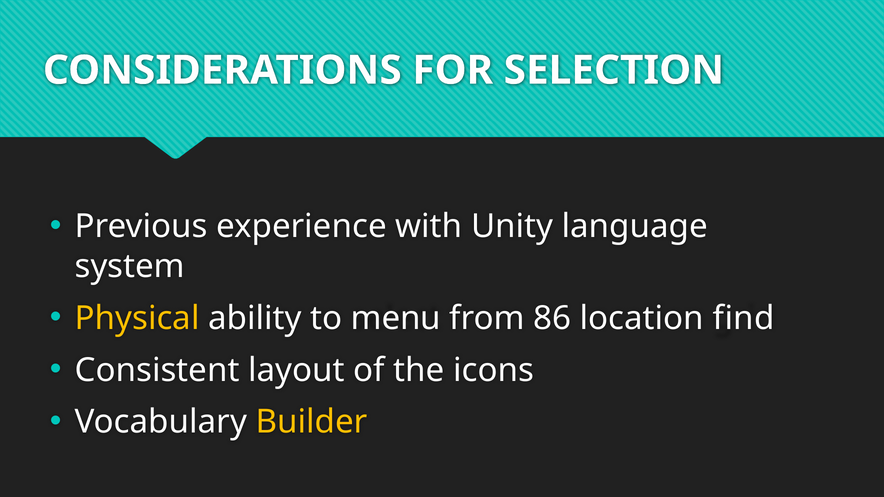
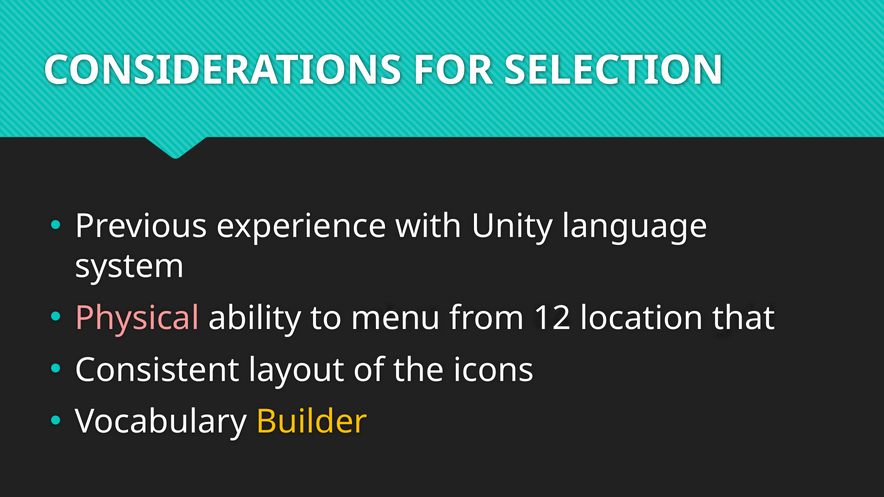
Physical colour: yellow -> pink (137, 318)
86: 86 -> 12 (552, 318)
find: find -> that (744, 318)
